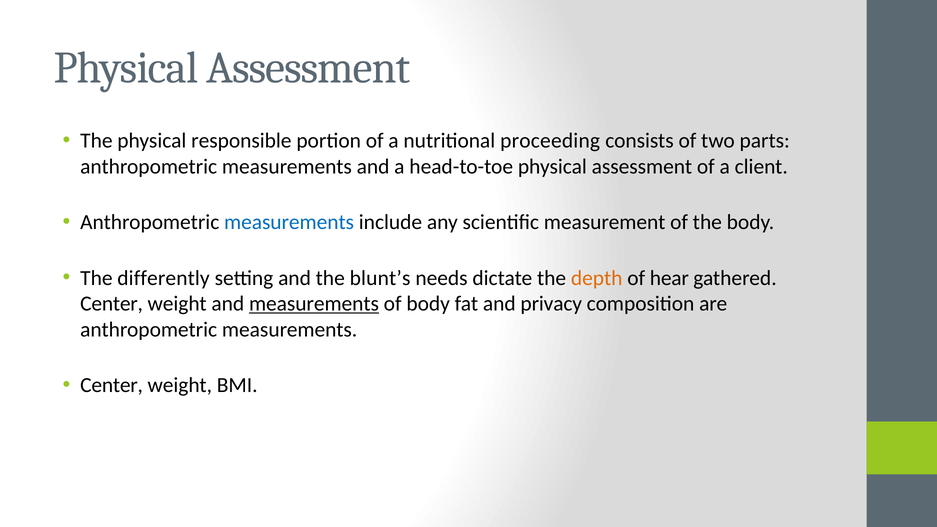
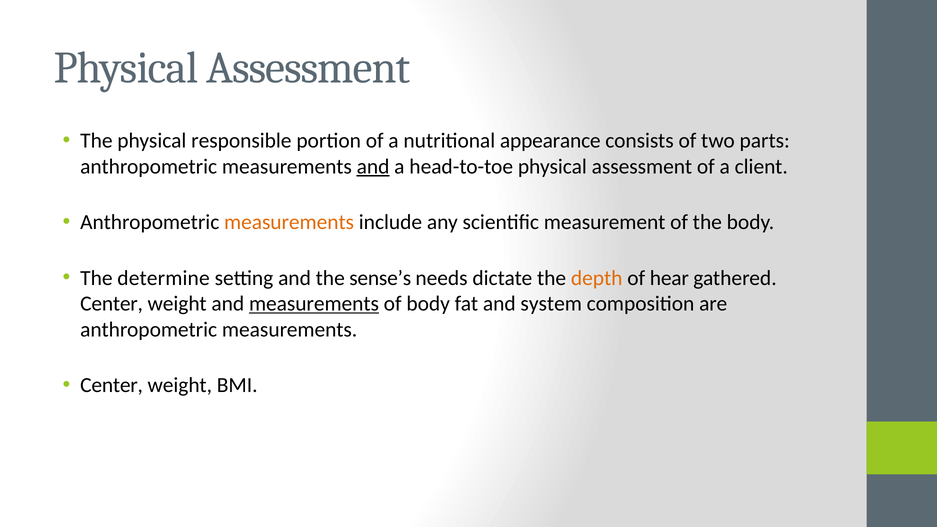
proceeding: proceeding -> appearance (550, 141)
and underline: none -> present (373, 167)
measurements colour: blue -> orange (289, 222)
differently: differently -> determine (164, 278)
blunt’s: blunt’s -> sense’s (380, 278)
privacy: privacy -> system (551, 304)
